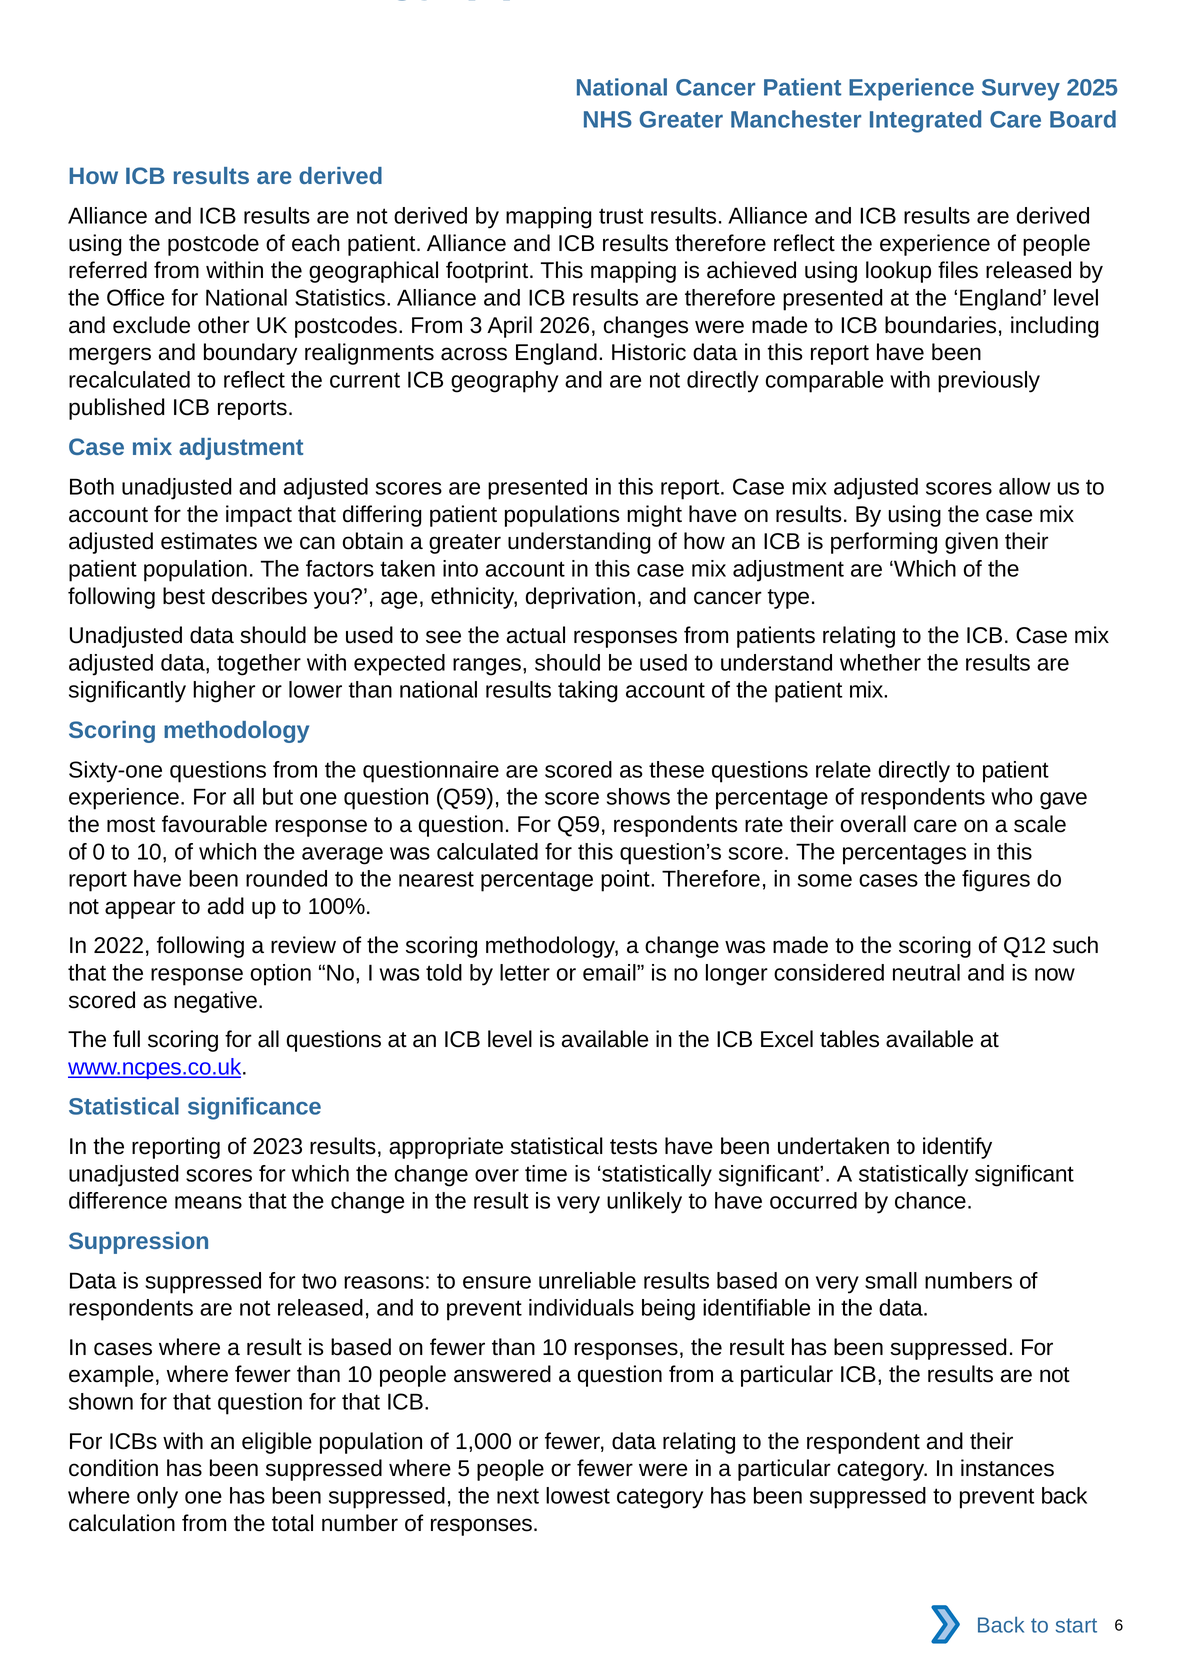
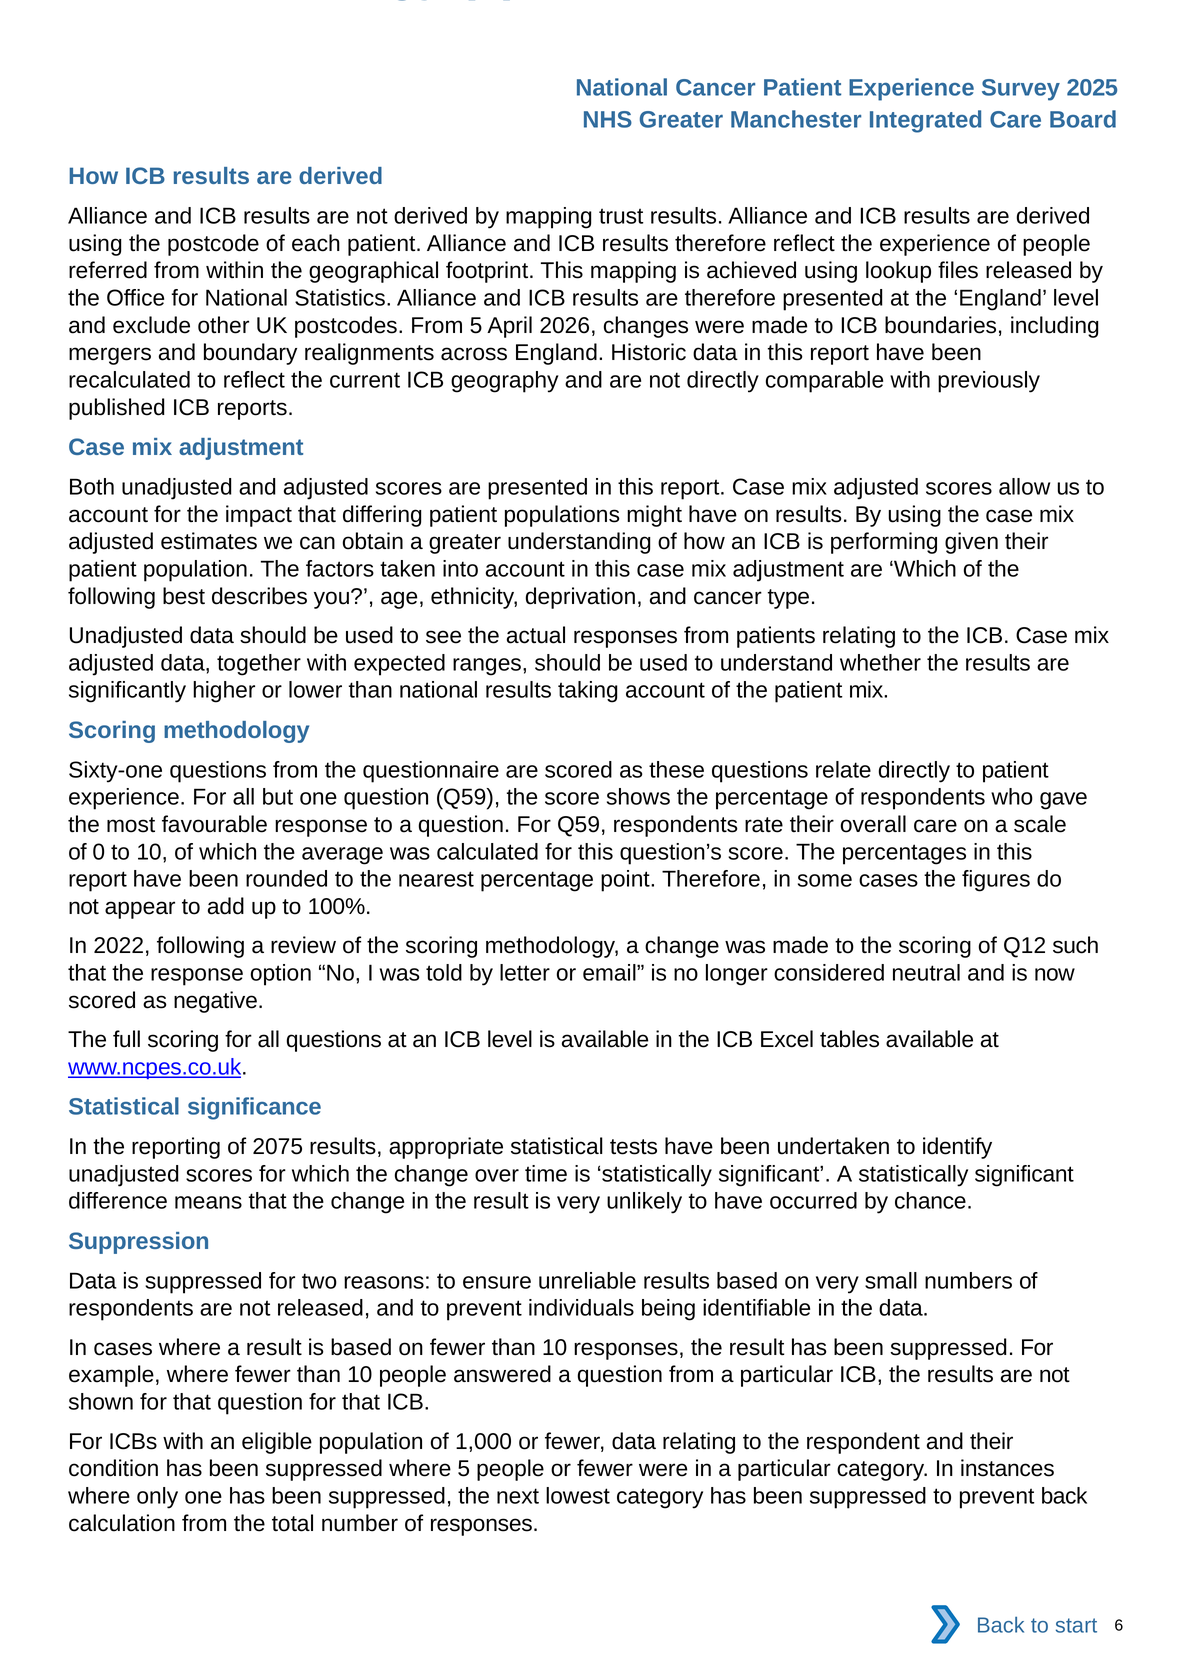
From 3: 3 -> 5 (476, 326)
2023: 2023 -> 2075 (278, 1147)
